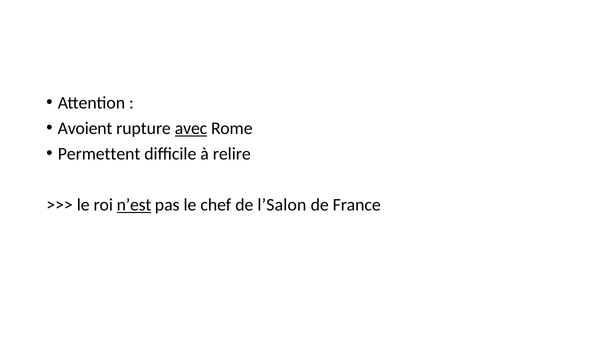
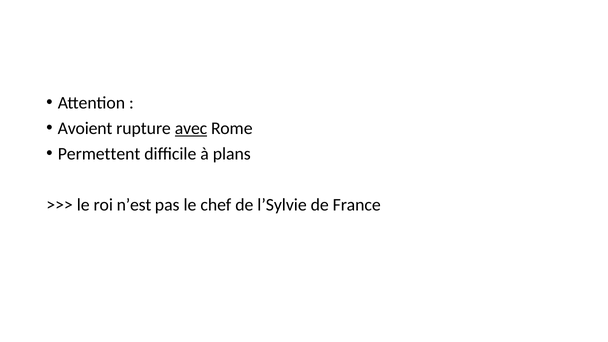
relire: relire -> plans (232, 154)
n’est underline: present -> none (134, 205)
l’Salon: l’Salon -> l’Sylvie (282, 205)
